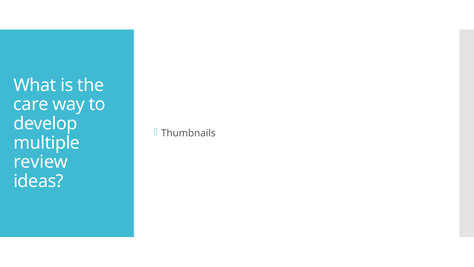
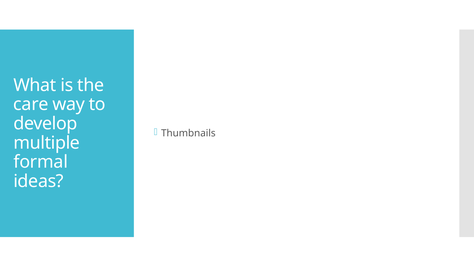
review: review -> formal (41, 162)
